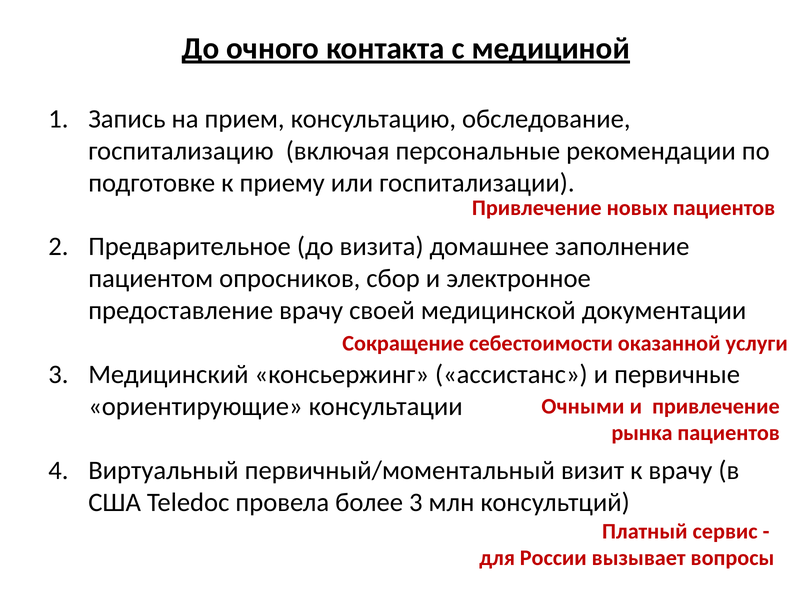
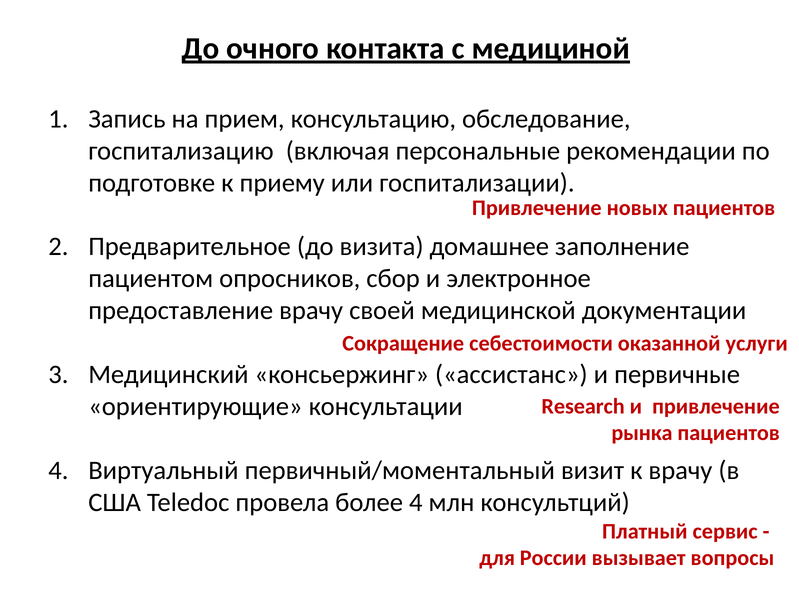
Очными: Очными -> Research (583, 406)
более 3: 3 -> 4 (416, 502)
